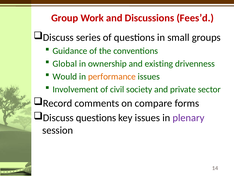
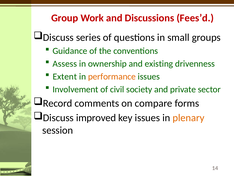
Global: Global -> Assess (65, 64)
Would: Would -> Extent (65, 76)
Discuss questions: questions -> improved (96, 118)
plenary colour: purple -> orange (189, 118)
